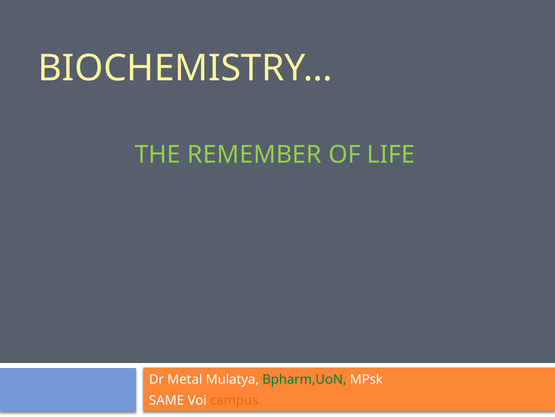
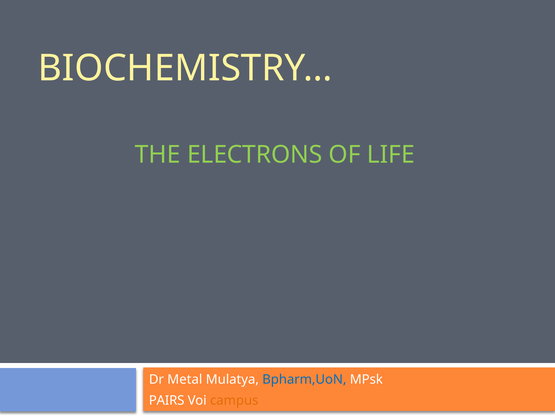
REMEMBER: REMEMBER -> ELECTRONS (255, 154)
Bpharm,UoN colour: green -> blue (304, 379)
SAME: SAME -> PAIRS (167, 400)
